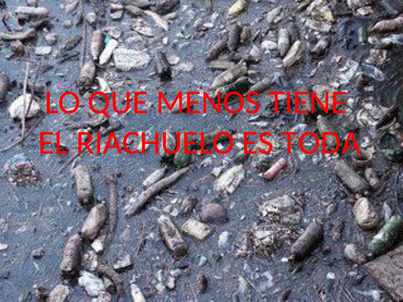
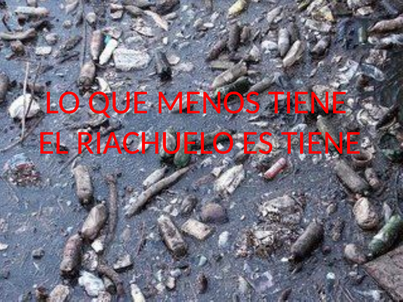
ES TODA: TODA -> TIENE (321, 143)
